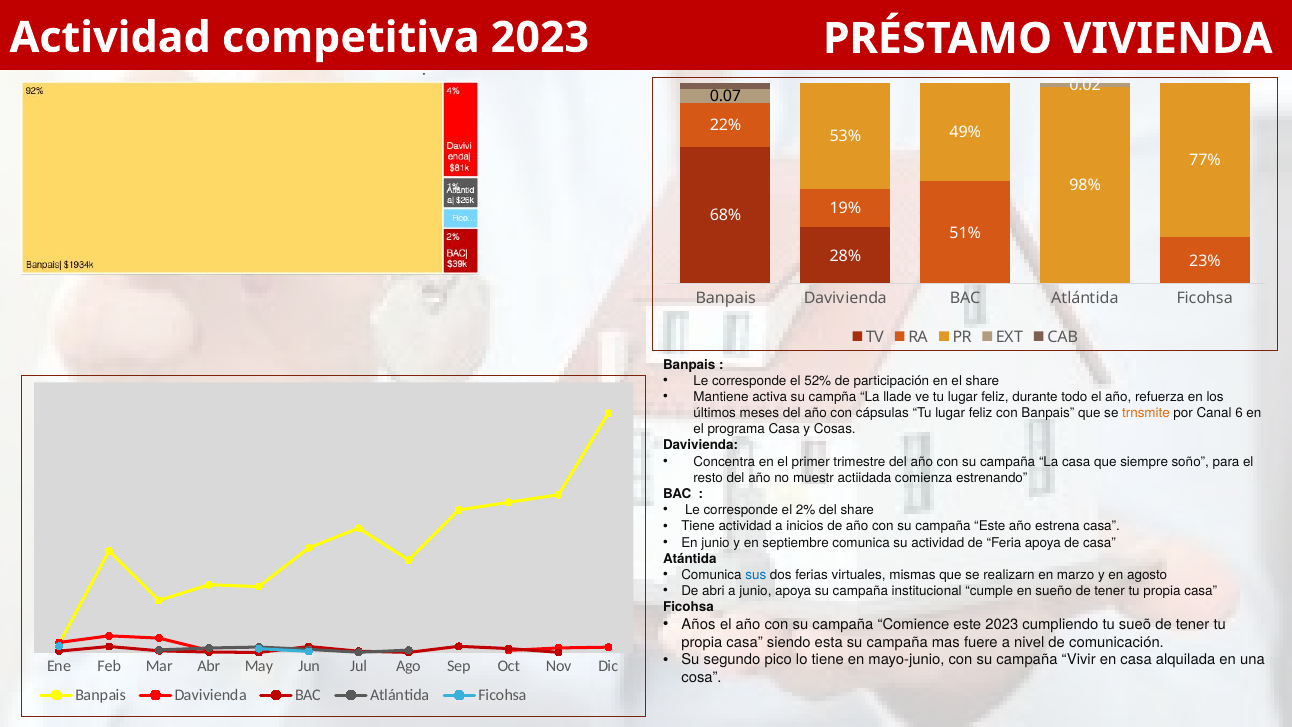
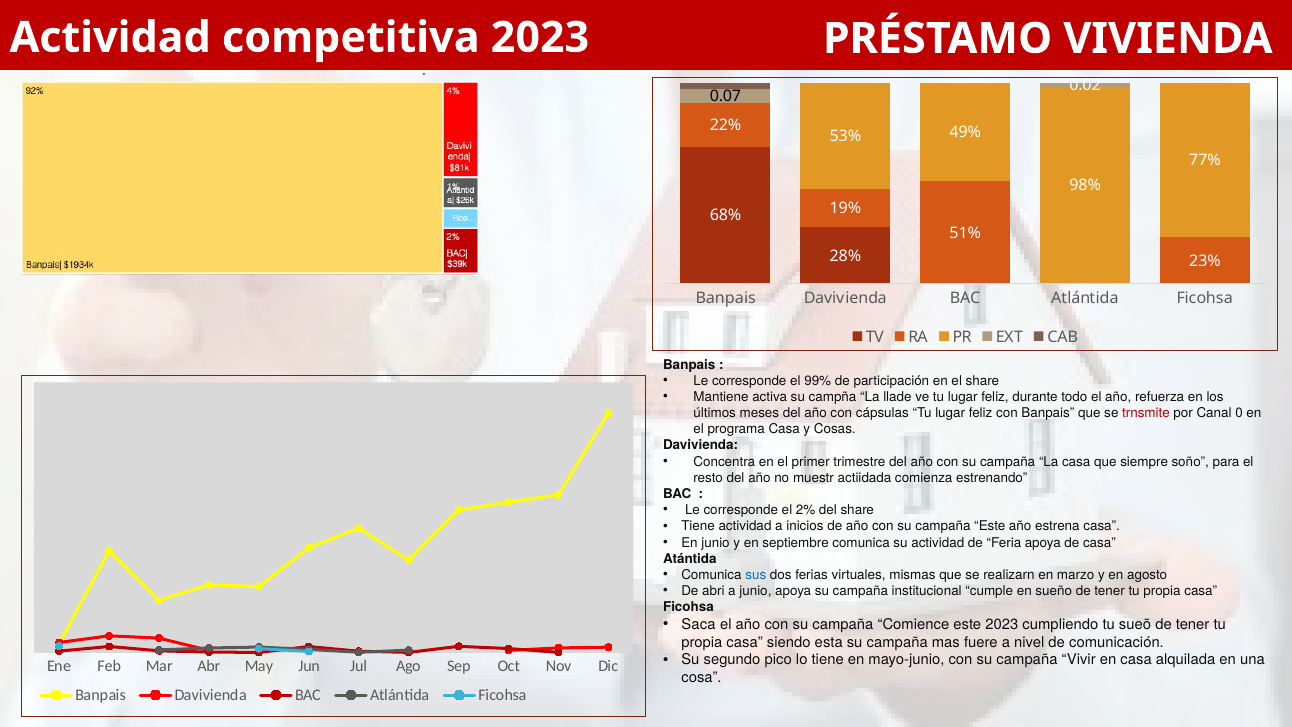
52%: 52% -> 99% (818, 381)
trnsmite colour: orange -> red (1146, 413)
6: 6 -> 0 (1239, 413)
Años: Años -> Saca (699, 624)
